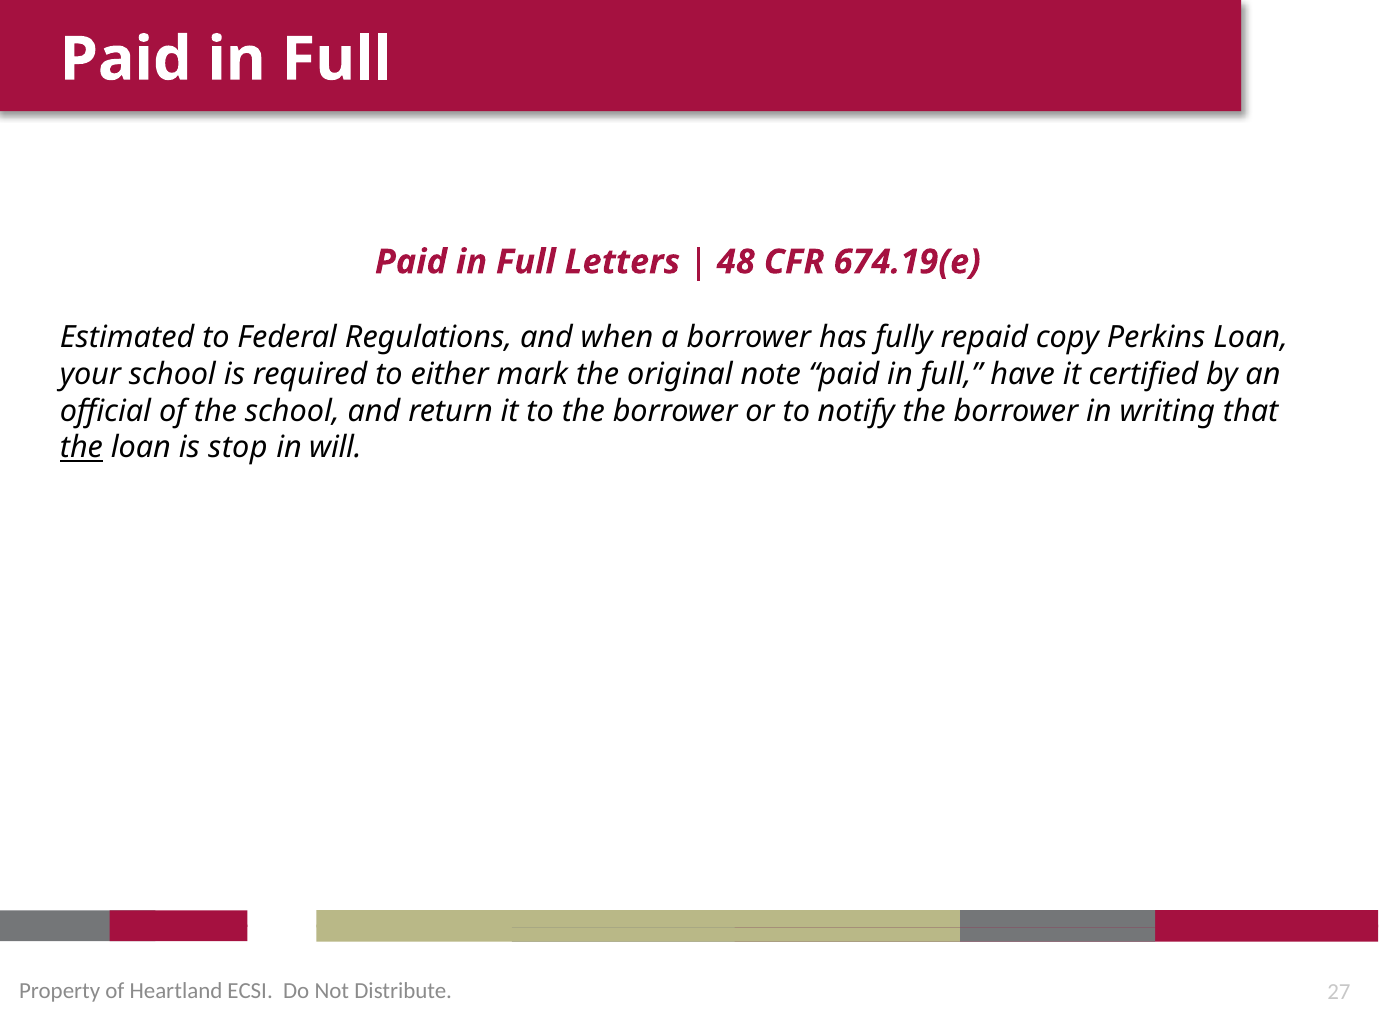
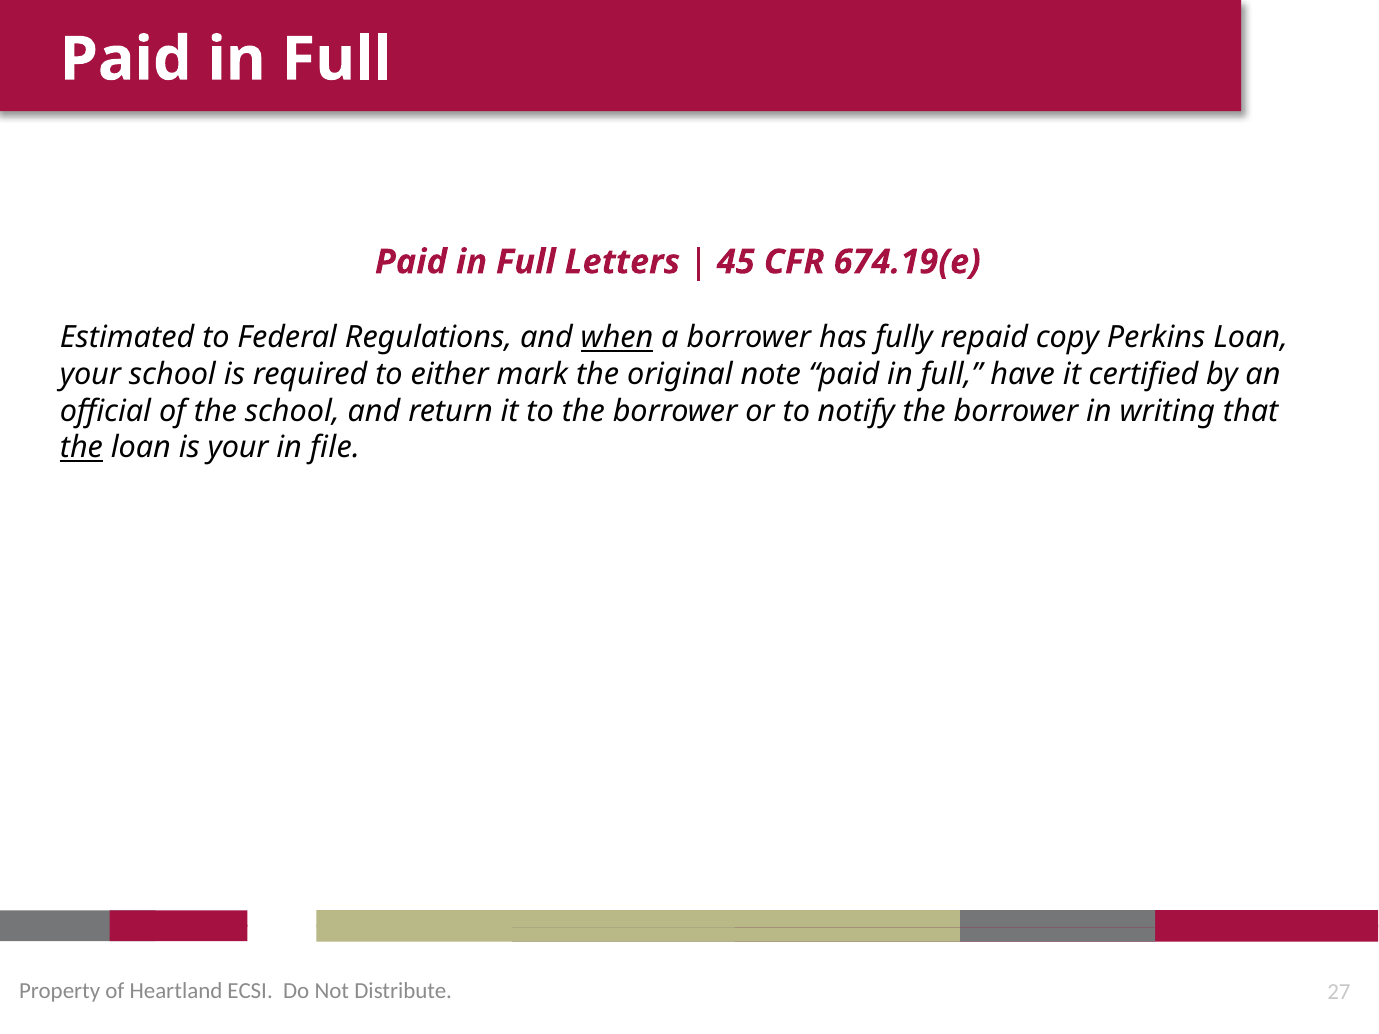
48: 48 -> 45 (736, 262)
when underline: none -> present (617, 338)
is stop: stop -> your (238, 448)
will: will -> file (335, 448)
